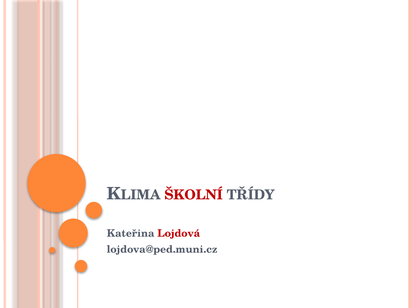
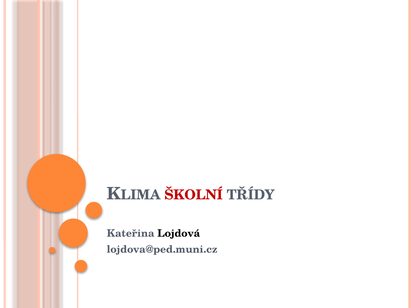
Lojdová colour: red -> black (179, 234)
